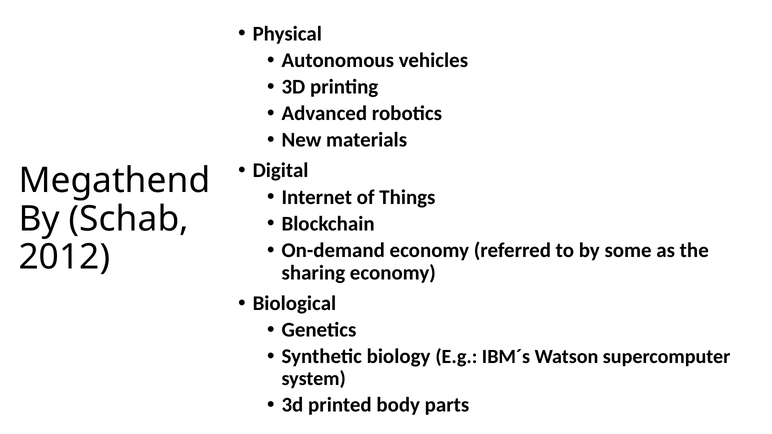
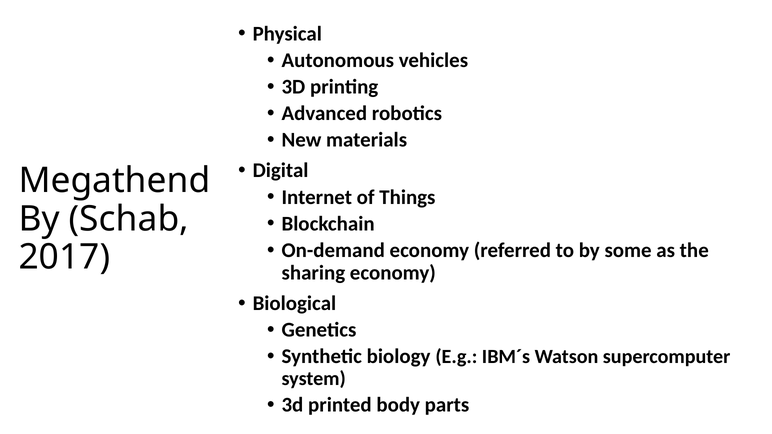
2012: 2012 -> 2017 (64, 257)
